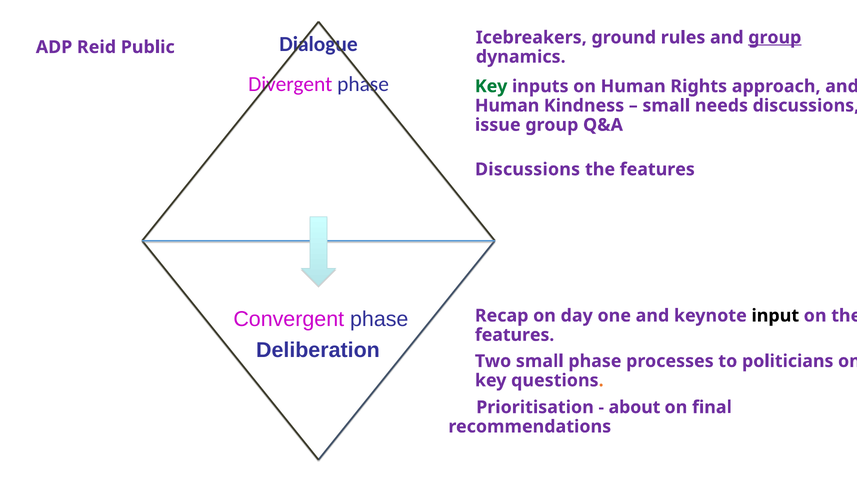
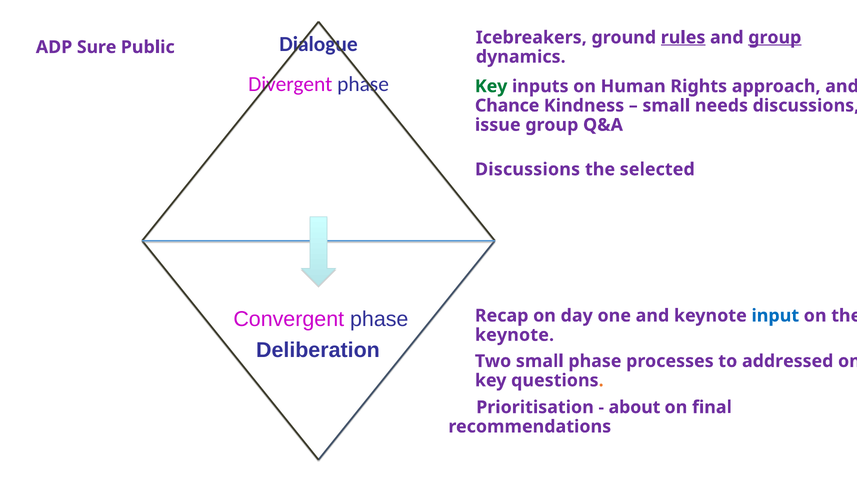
rules underline: none -> present (683, 38)
Reid: Reid -> Sure (97, 47)
Human: Human -> Chance (507, 106)
features: features -> selected (657, 169)
input colour: black -> blue (775, 316)
features: features -> keynote (514, 335)
politicians: politicians -> addressed (788, 361)
